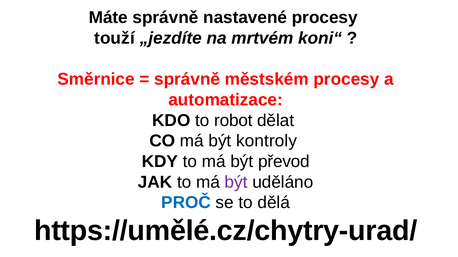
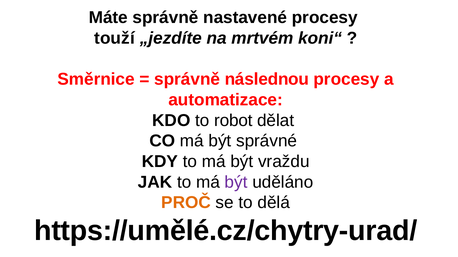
městském: městském -> následnou (267, 79)
kontroly: kontroly -> správné (267, 141)
převod: převod -> vraždu (284, 162)
PROČ colour: blue -> orange (186, 203)
